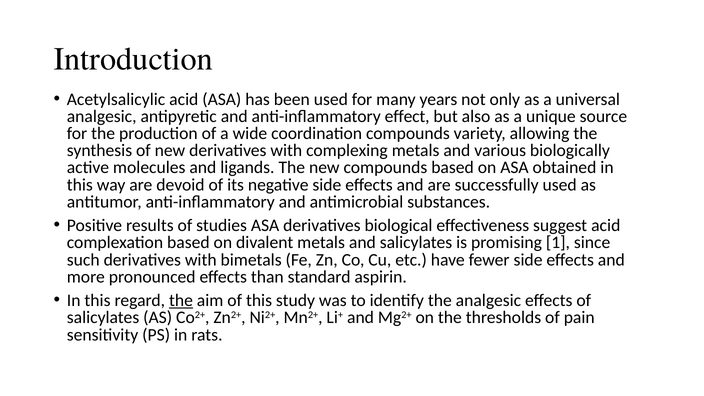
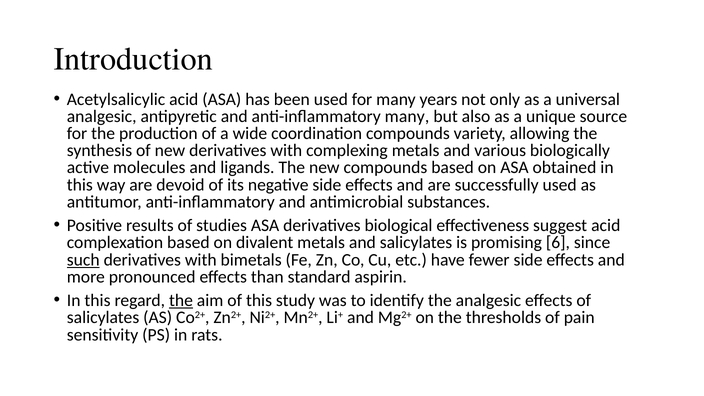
anti-inflammatory effect: effect -> many (407, 116)
1: 1 -> 6 (558, 243)
such underline: none -> present (83, 260)
